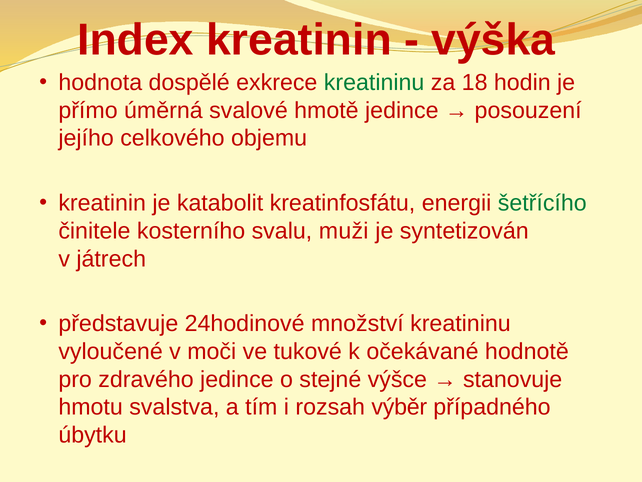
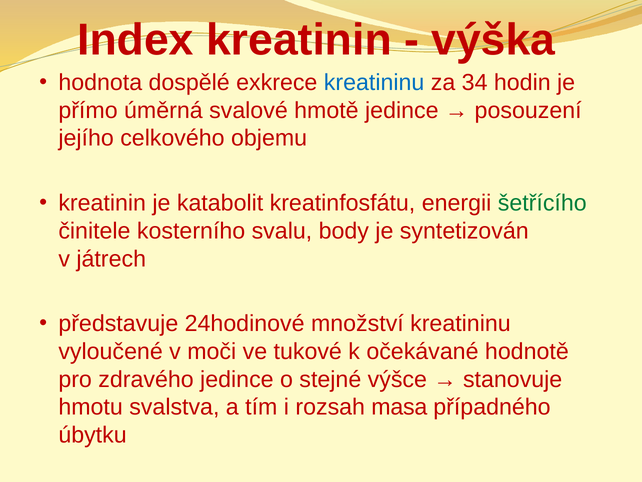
kreatininu colour: green -> blue (374, 83)
18: 18 -> 34 (475, 83)
muži: muži -> body (344, 231)
výběr: výběr -> masa (399, 407)
